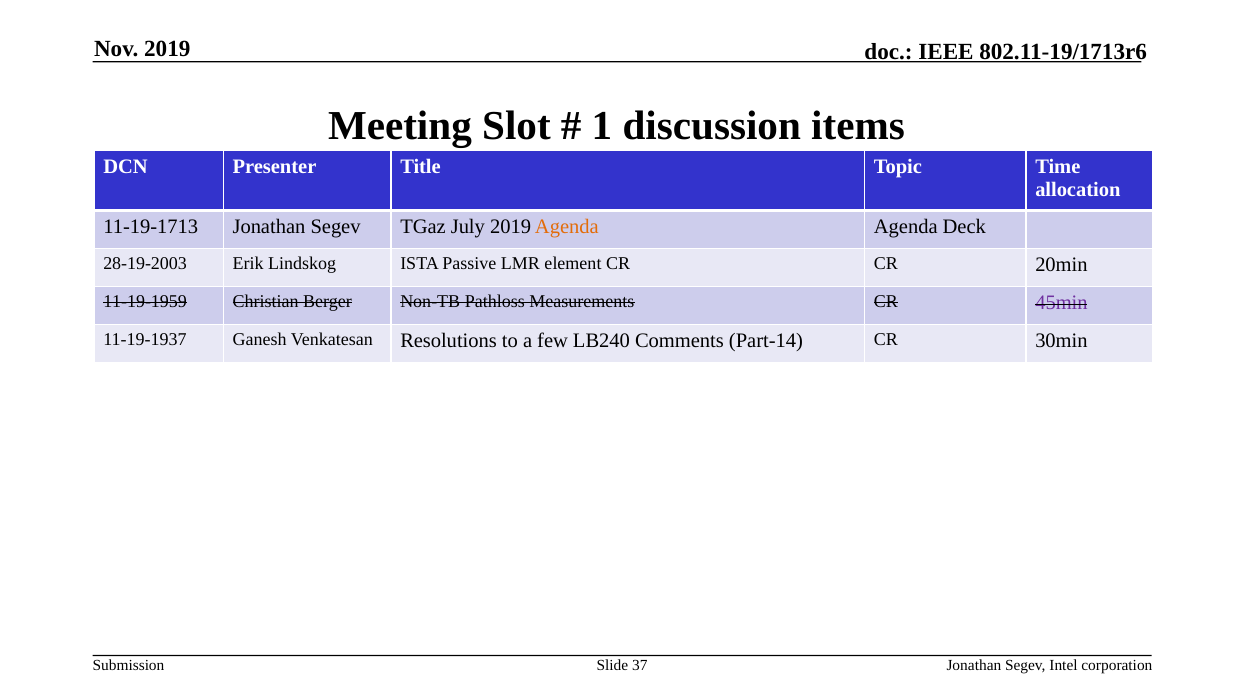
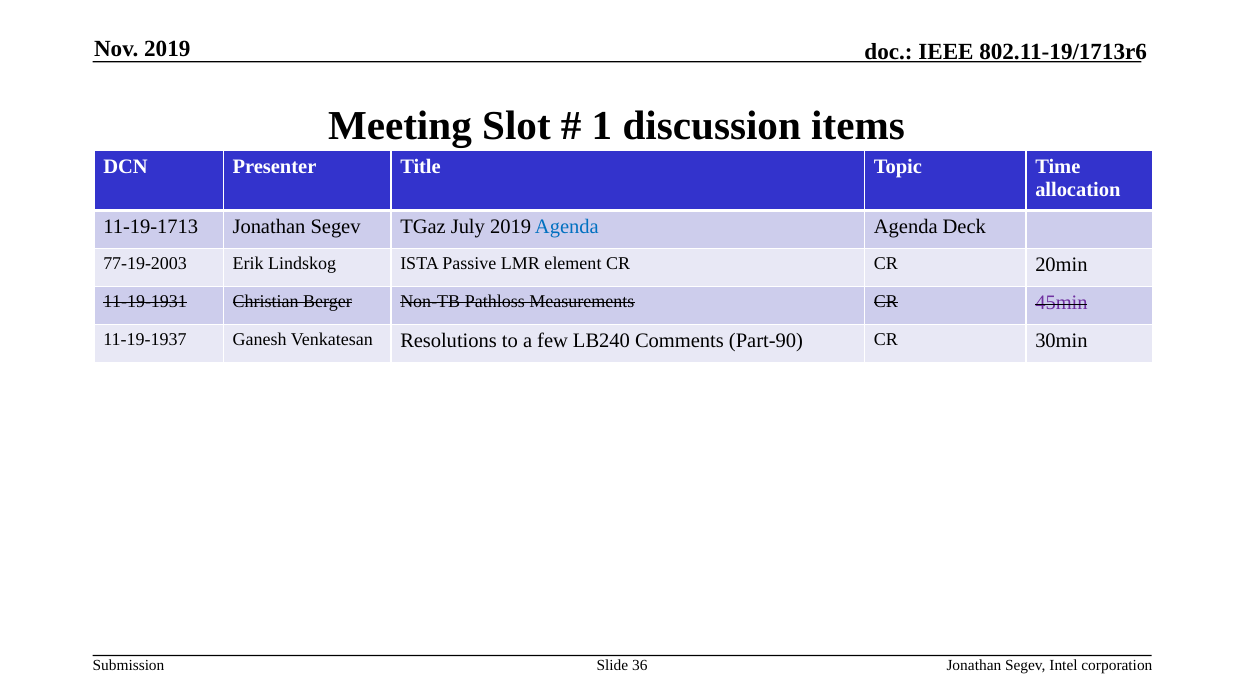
Agenda colour: orange -> blue (567, 227)
28-19-2003: 28-19-2003 -> 77-19-2003 (145, 263)
11-19-1959: 11-19-1959 -> 11-19-1931 (145, 301)
Part-14: Part-14 -> Part-90 (766, 341)
37: 37 -> 36 (640, 666)
